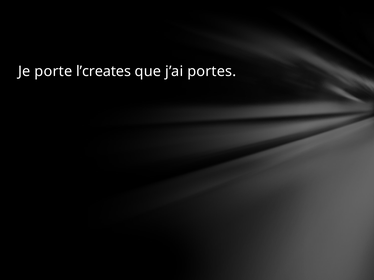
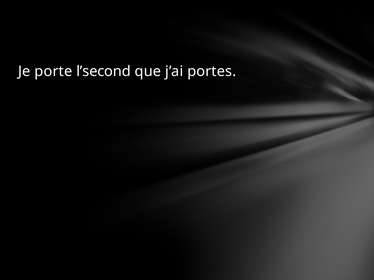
l’creates: l’creates -> l’second (104, 71)
